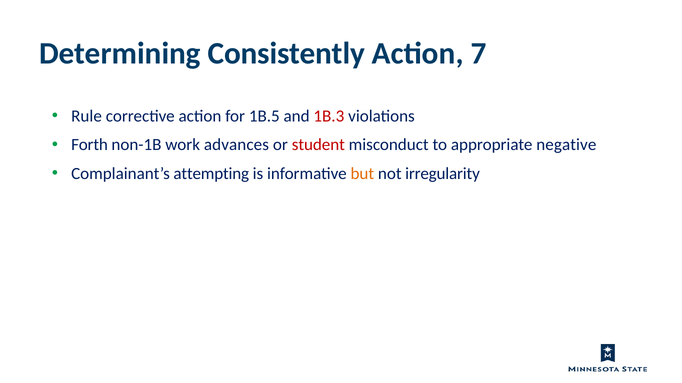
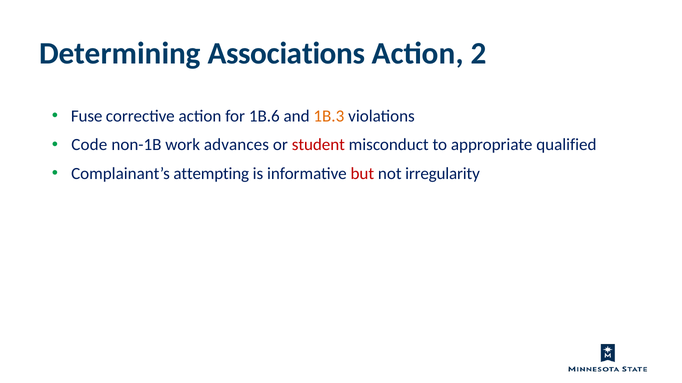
Consistently: Consistently -> Associations (286, 53)
7: 7 -> 2 (479, 53)
Rule: Rule -> Fuse (87, 116)
1B.5: 1B.5 -> 1B.6 (264, 116)
1B.3 colour: red -> orange (329, 116)
Forth: Forth -> Code (89, 145)
negative: negative -> qualified (566, 145)
but colour: orange -> red (362, 174)
